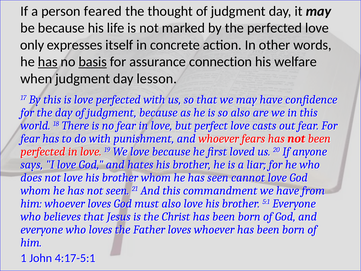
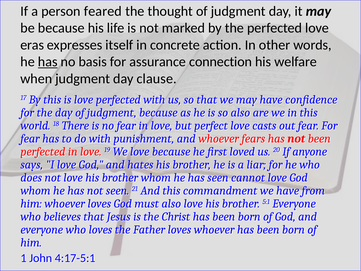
only: only -> eras (32, 45)
basis underline: present -> none (93, 62)
lesson: lesson -> clause (157, 79)
